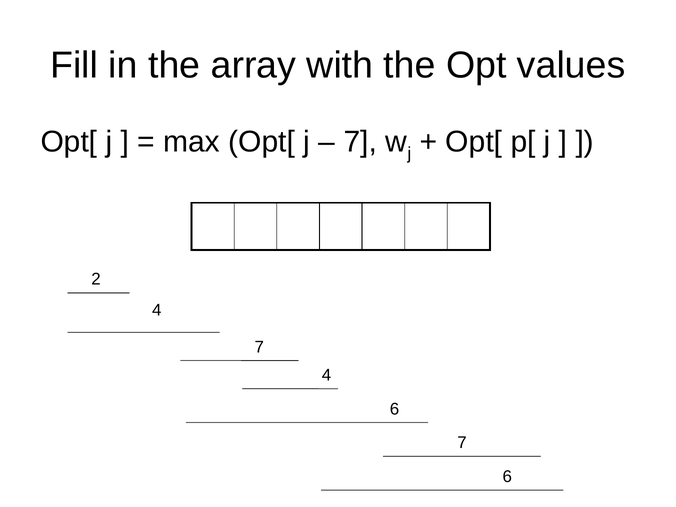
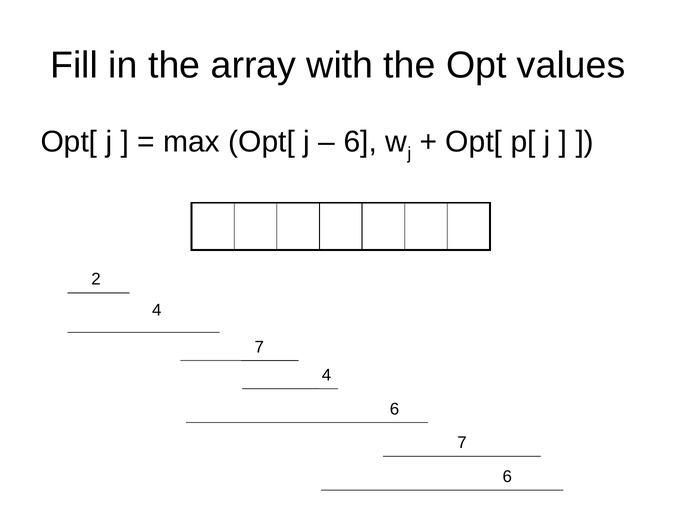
7: 7 -> 6 (360, 142)
